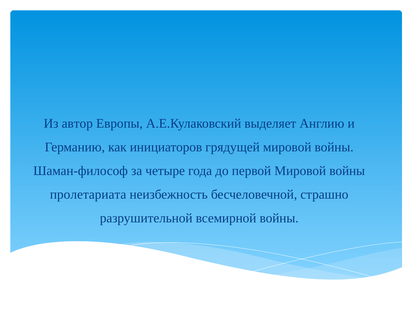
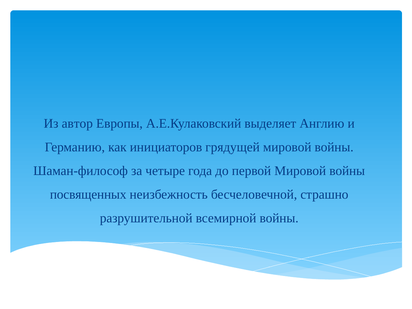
пролетариата: пролетариата -> посвященных (88, 194)
